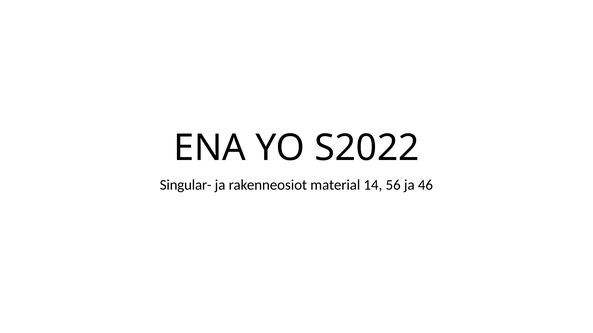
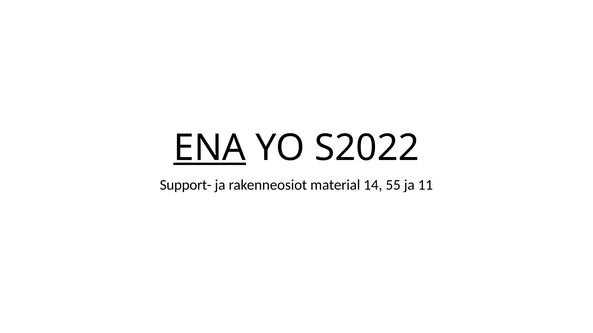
ENA underline: none -> present (210, 148)
Singular-: Singular- -> Support- (186, 185)
56: 56 -> 55 (393, 185)
46: 46 -> 11 (425, 185)
